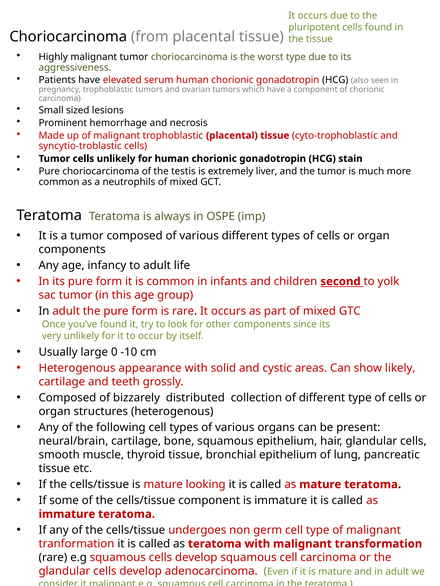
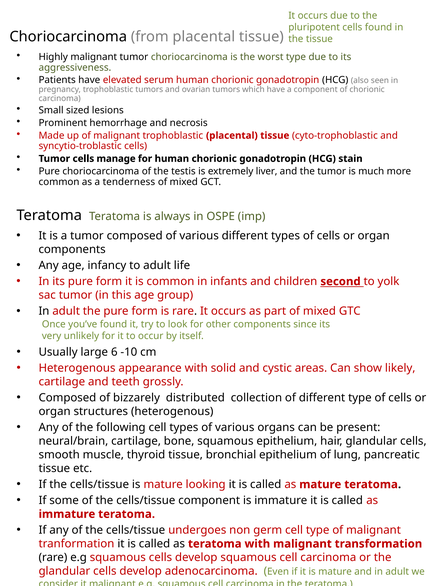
cells unlikely: unlikely -> manage (116, 159)
neutrophils: neutrophils -> tenderness (129, 182)
0: 0 -> 6 (114, 352)
